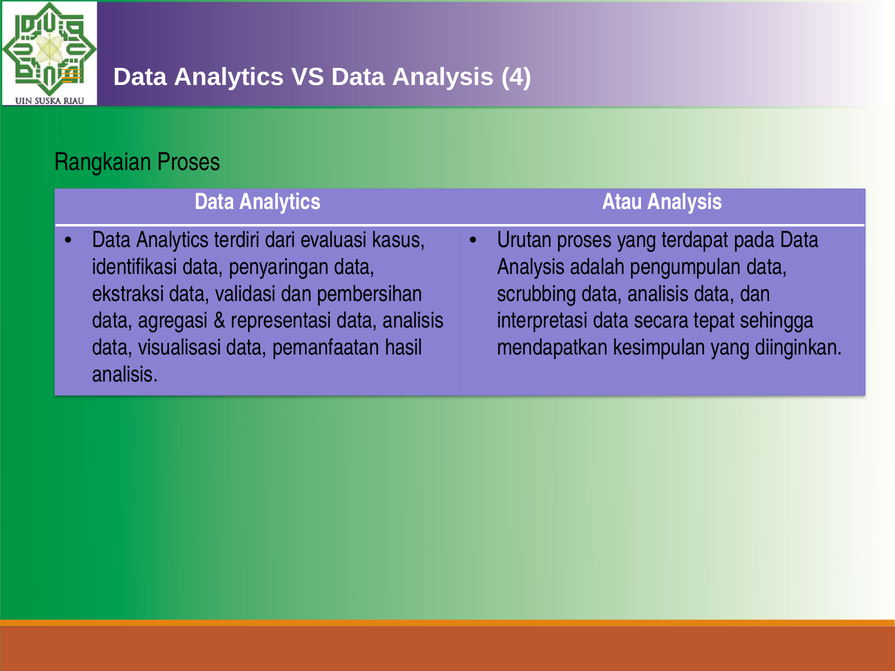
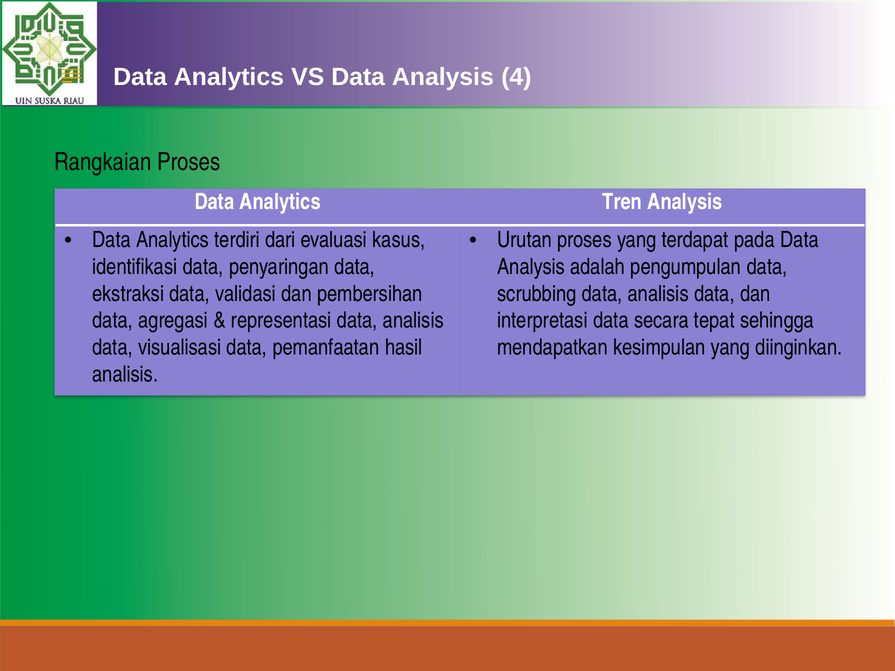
Atau: Atau -> Tren (622, 202)
